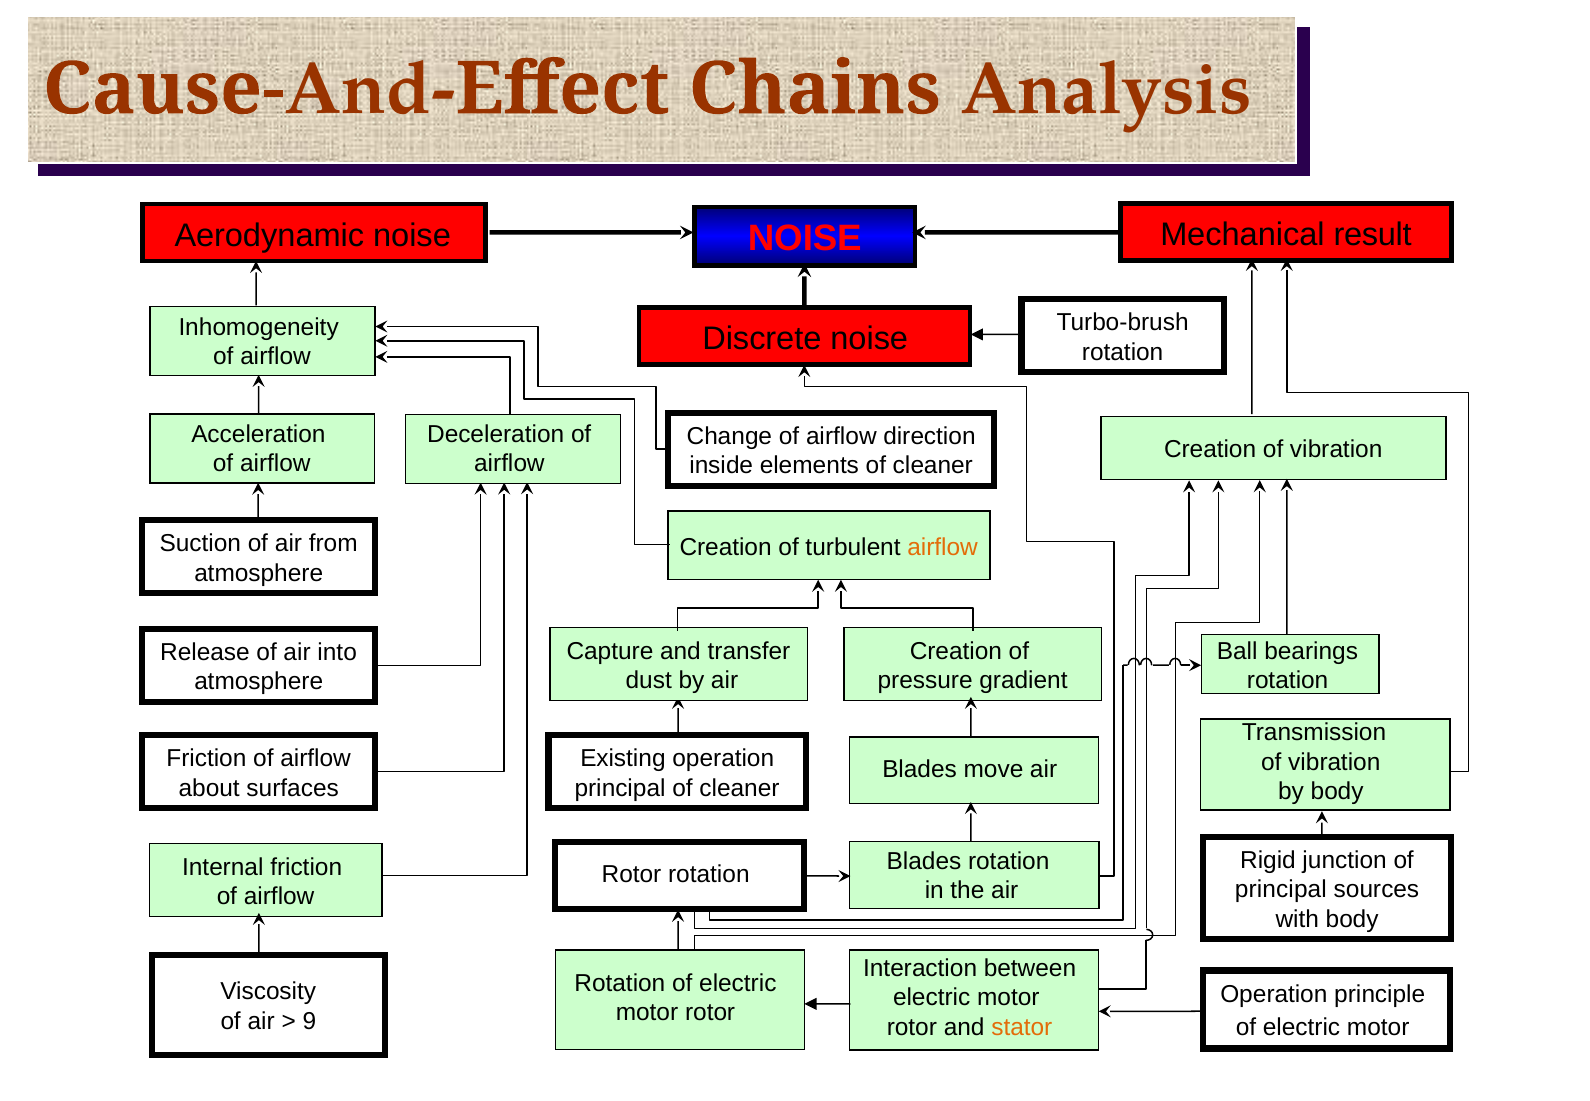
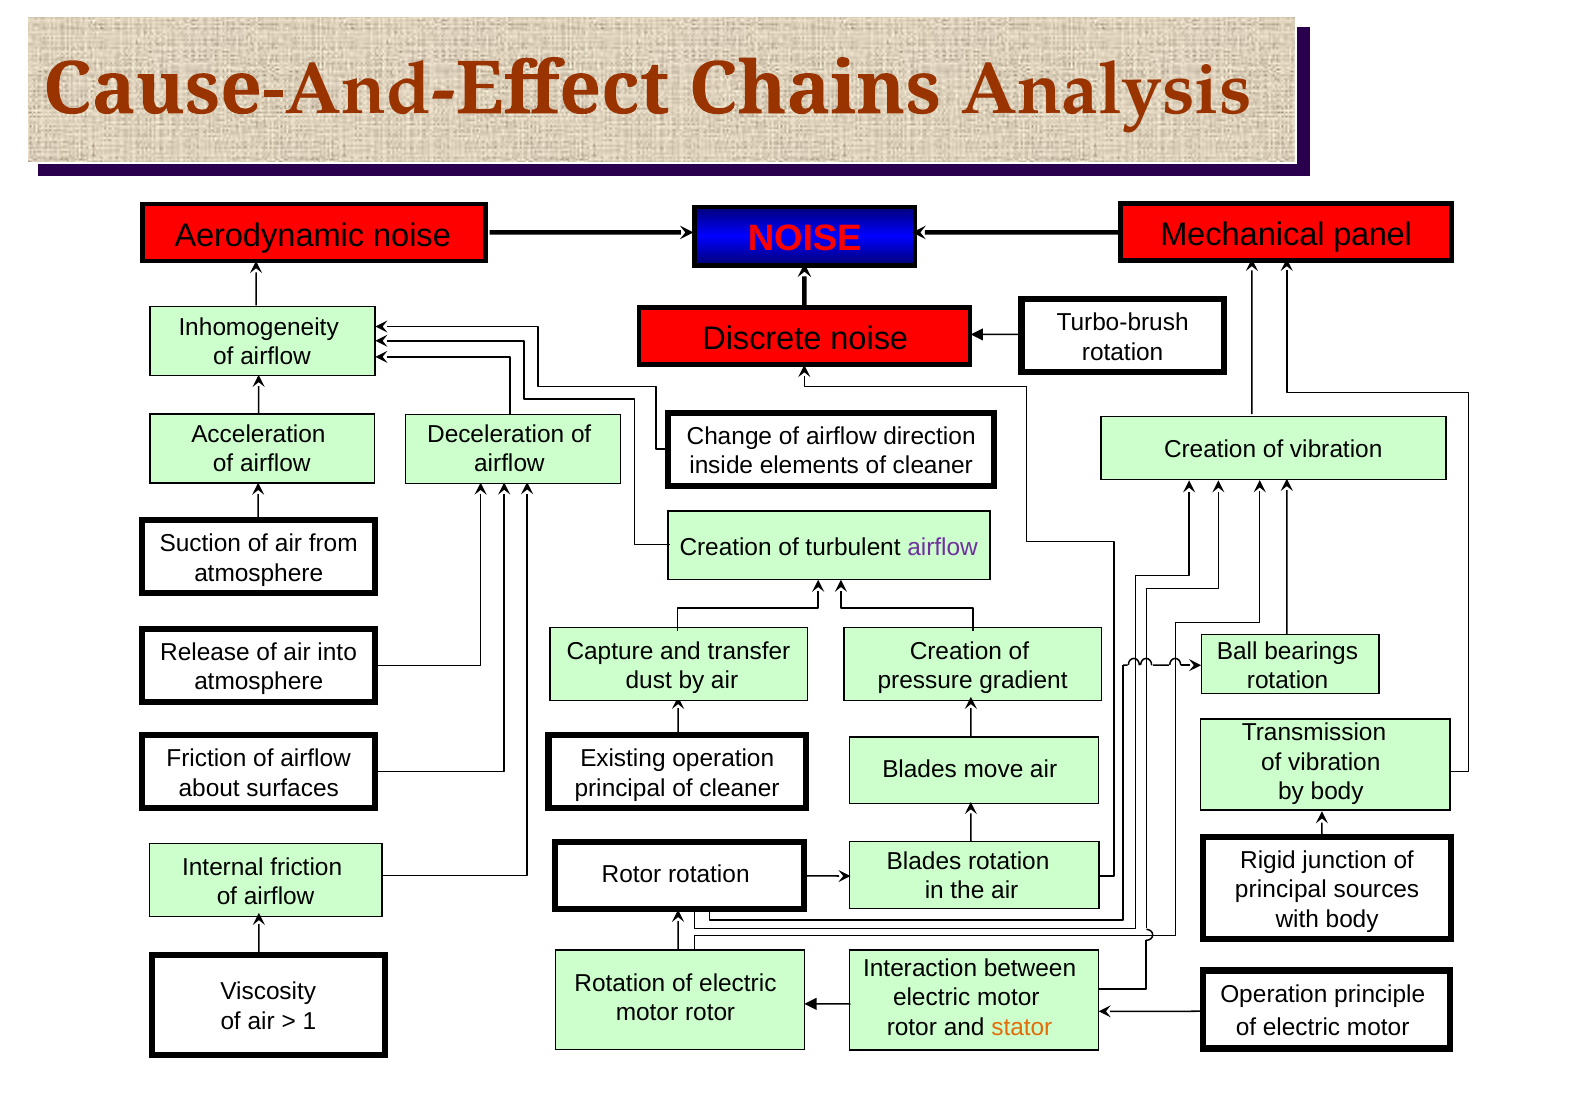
result: result -> panel (1373, 235)
airflow colour: orange -> purple (943, 548)
9: 9 -> 1 (309, 1021)
